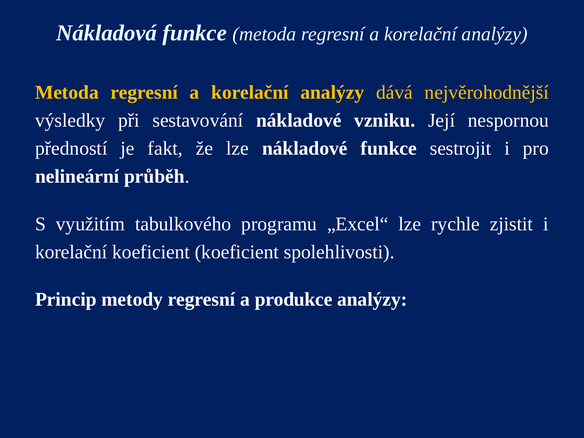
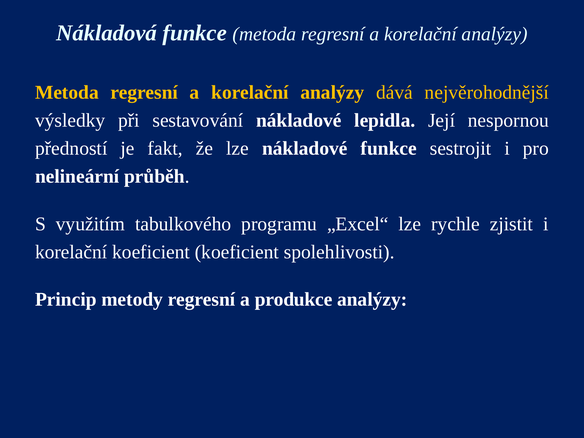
vzniku: vzniku -> lepidla (385, 120)
